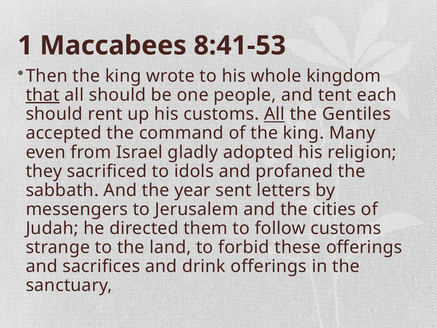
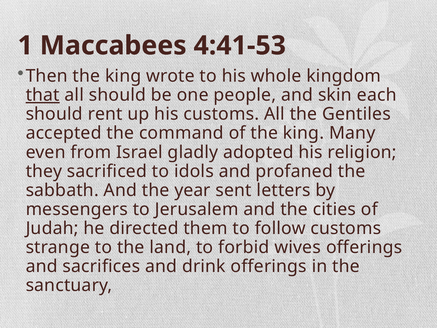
8:41-53: 8:41-53 -> 4:41-53 (240, 46)
tent: tent -> skin (335, 95)
All underline: present -> none (274, 114)
these: these -> wives (298, 247)
